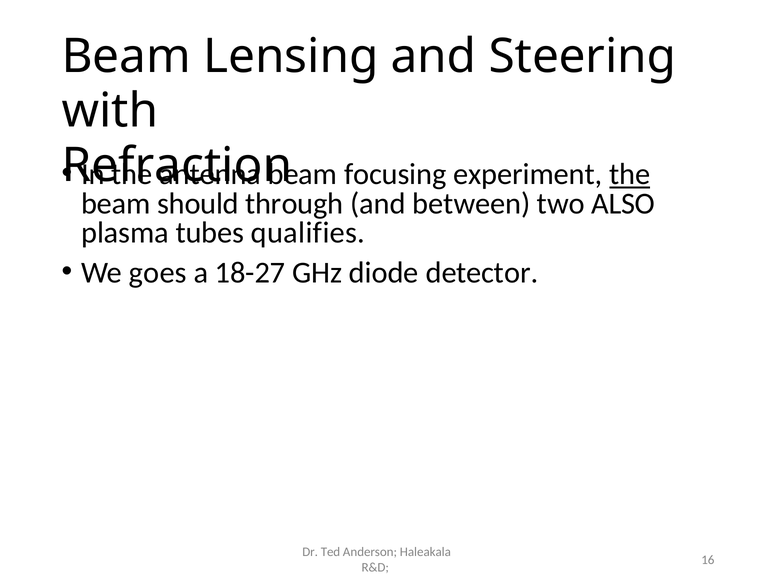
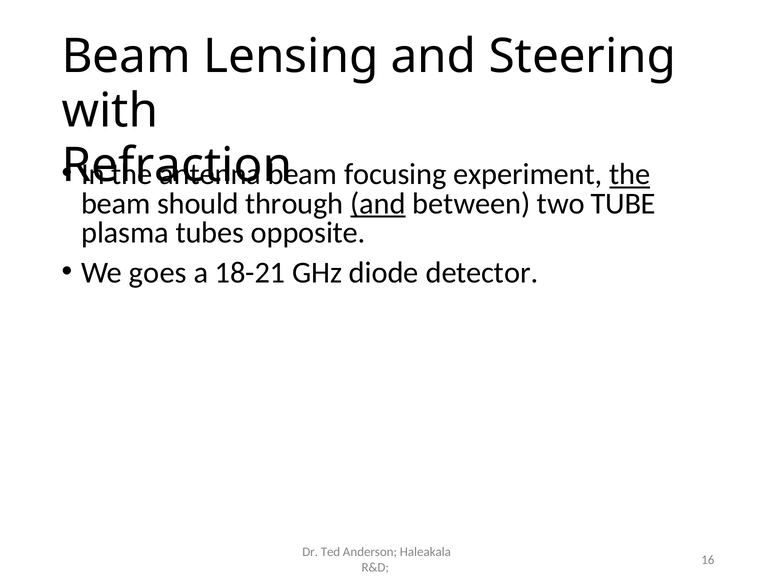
and underline: none -> present (378, 204)
ALSO: ALSO -> TUBE (623, 204)
qualifies: qualifies -> opposite (308, 233)
18-27: 18-27 -> 18-21 (250, 273)
